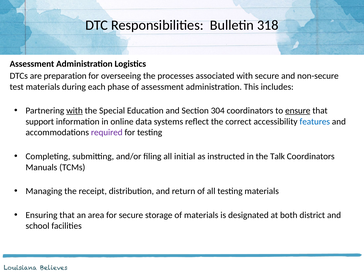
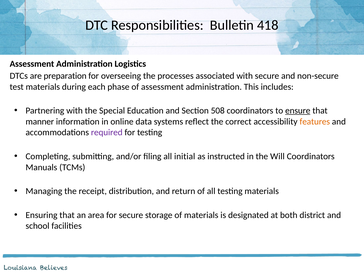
318: 318 -> 418 (268, 25)
with underline: present -> none (75, 111)
304: 304 -> 508 (218, 111)
support: support -> manner (40, 122)
features colour: blue -> orange (315, 122)
Talk: Talk -> Will (277, 156)
